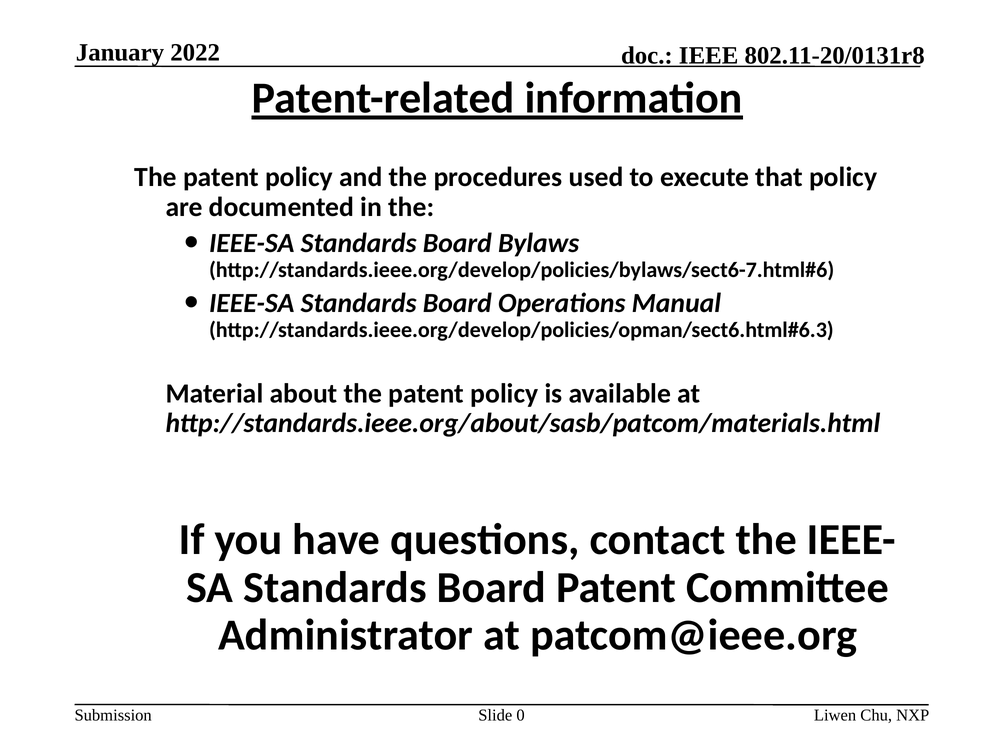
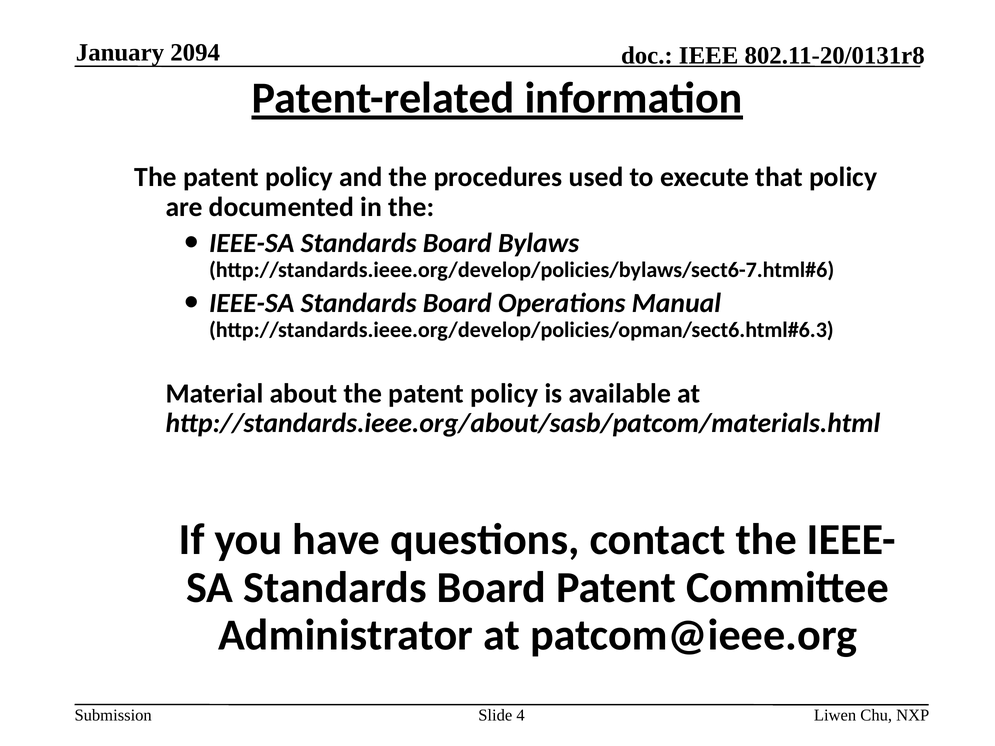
2022: 2022 -> 2094 (195, 53)
0: 0 -> 4 (521, 716)
